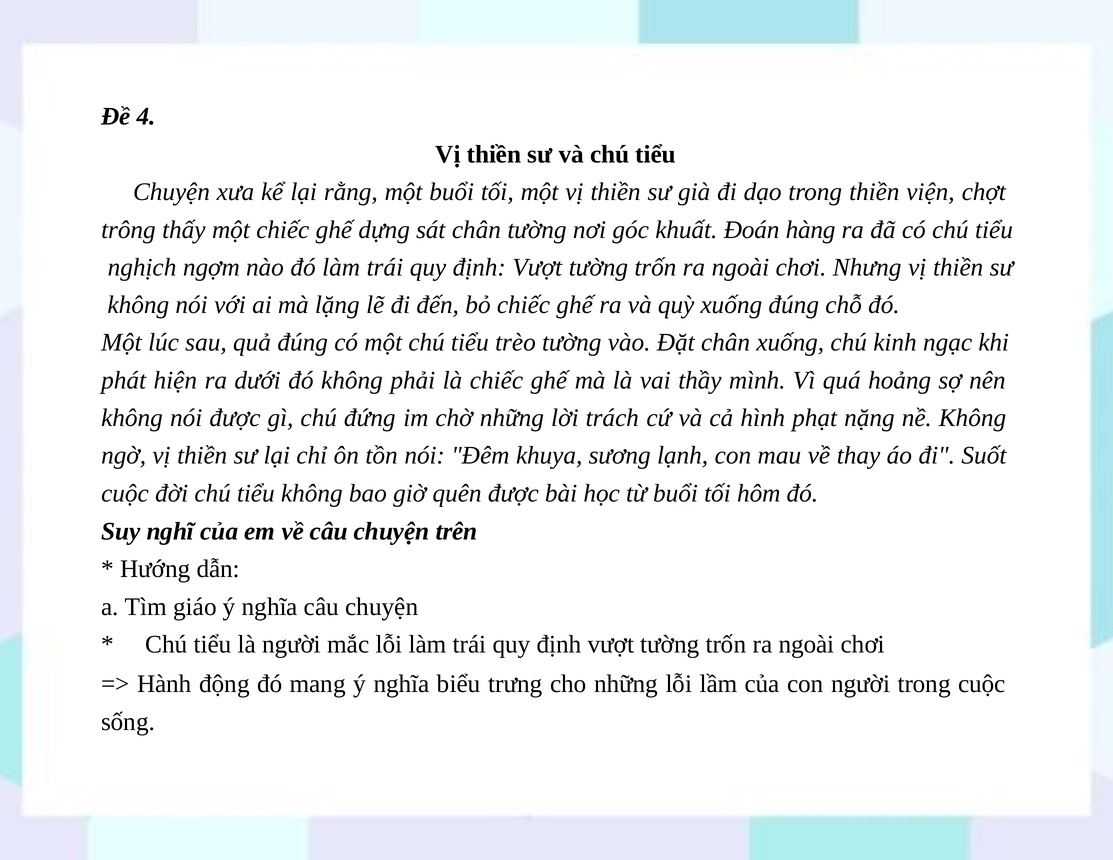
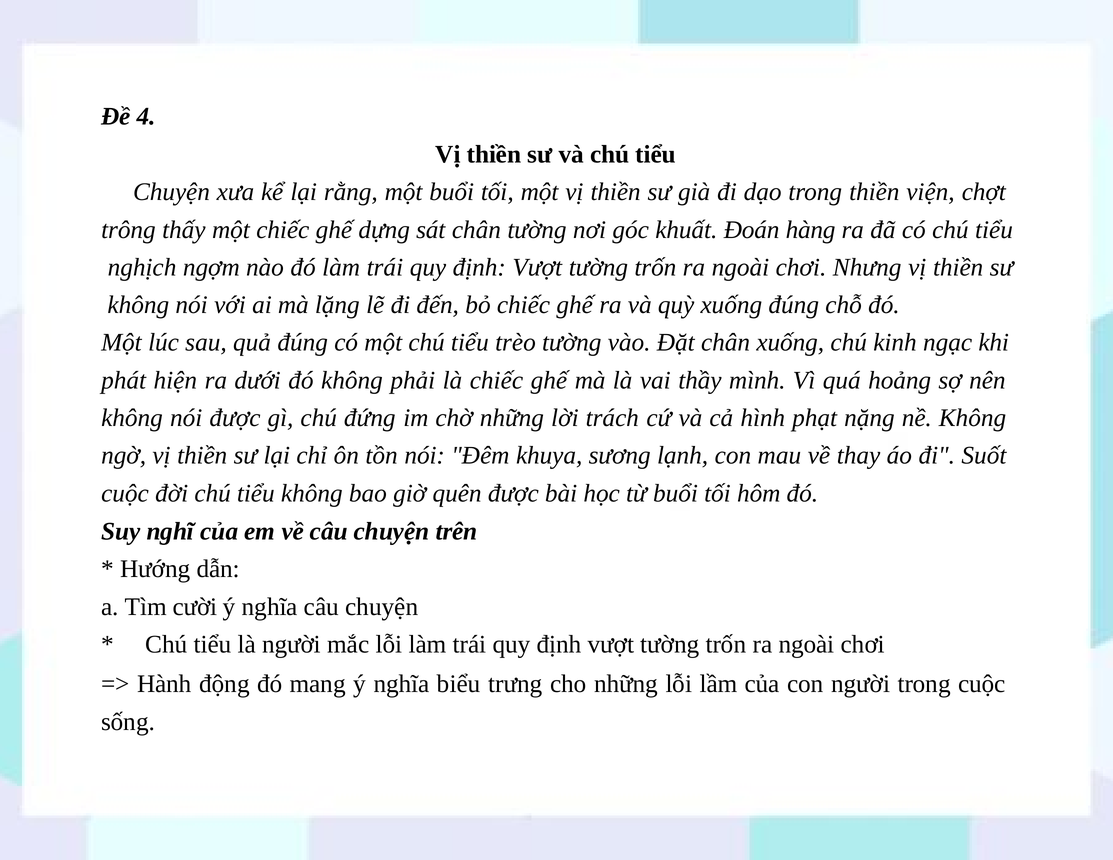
giáo: giáo -> cười (195, 607)
